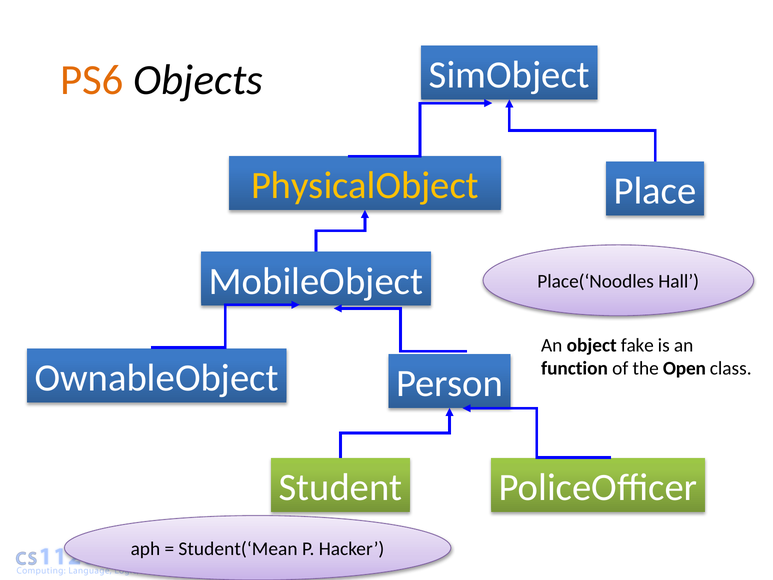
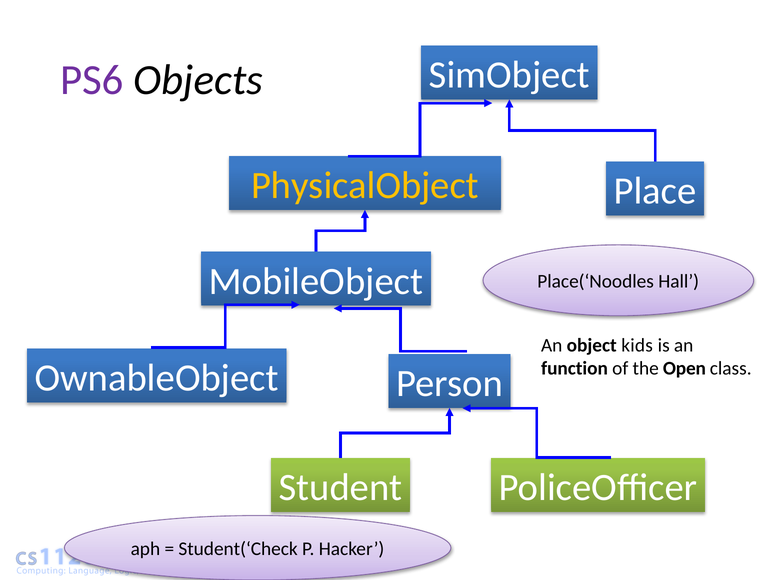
PS6 colour: orange -> purple (92, 80)
fake: fake -> kids (637, 345)
Student(‘Mean: Student(‘Mean -> Student(‘Check (238, 549)
